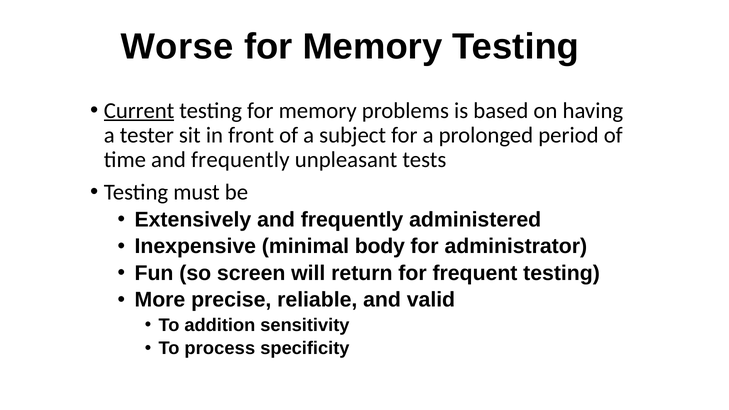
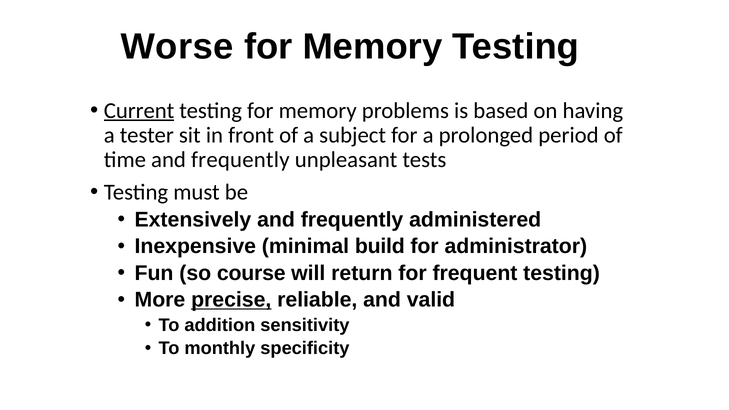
body: body -> build (380, 246)
screen: screen -> course (251, 273)
precise underline: none -> present (231, 300)
process: process -> monthly (220, 349)
